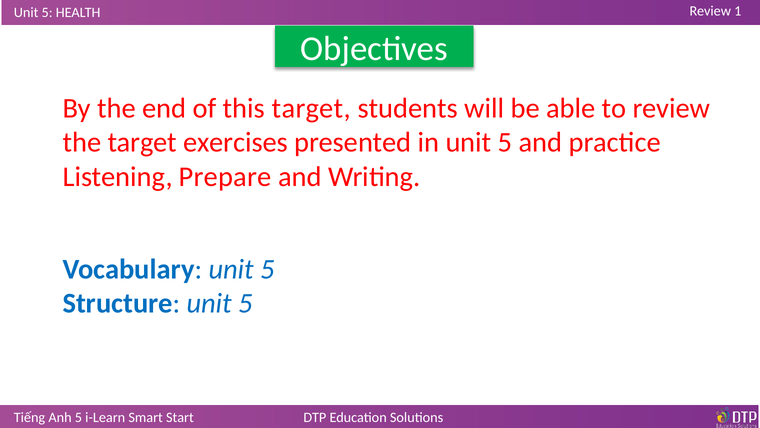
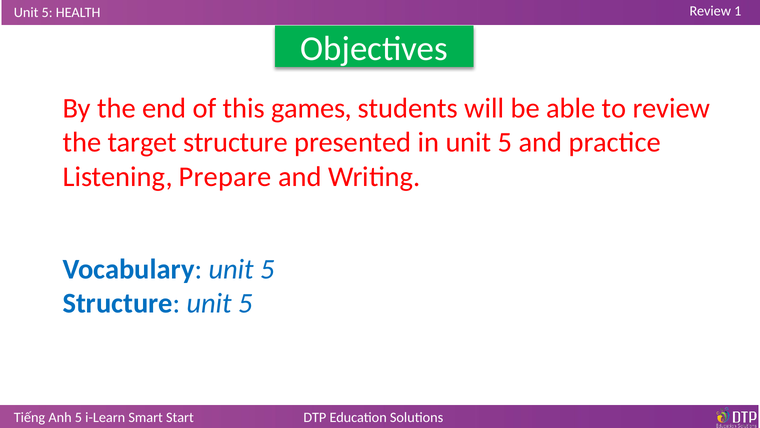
this target: target -> games (312, 108)
target exercises: exercises -> structure (236, 142)
